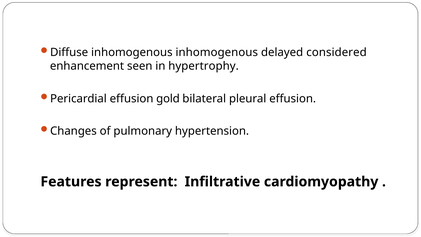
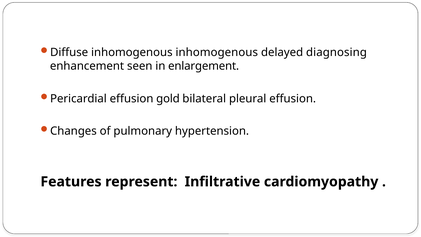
considered: considered -> diagnosing (336, 52)
hypertrophy: hypertrophy -> enlargement (204, 66)
